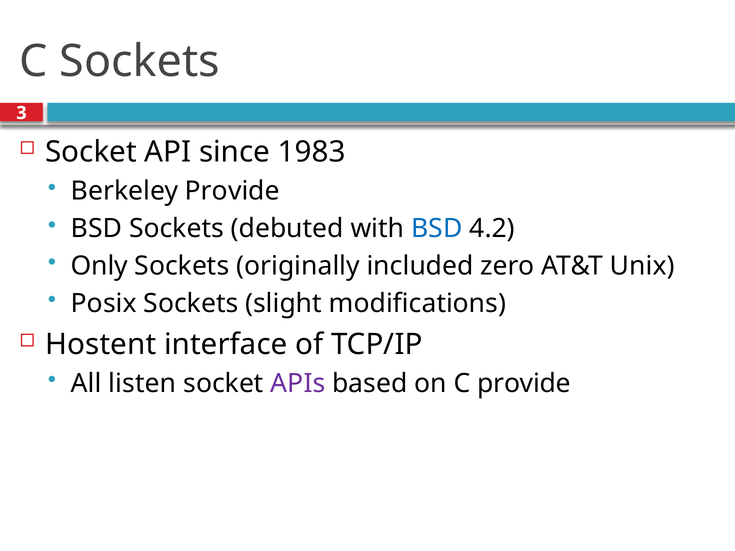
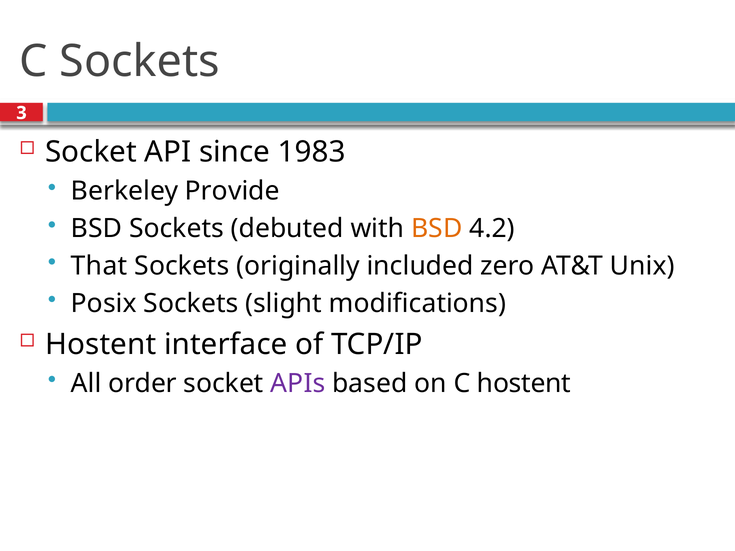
BSD colour: blue -> orange (437, 229)
Only: Only -> That (99, 266)
listen: listen -> order (143, 384)
C provide: provide -> hostent (524, 384)
